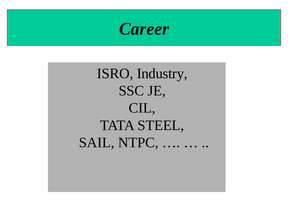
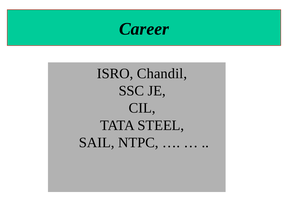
Industry: Industry -> Chandil (162, 73)
